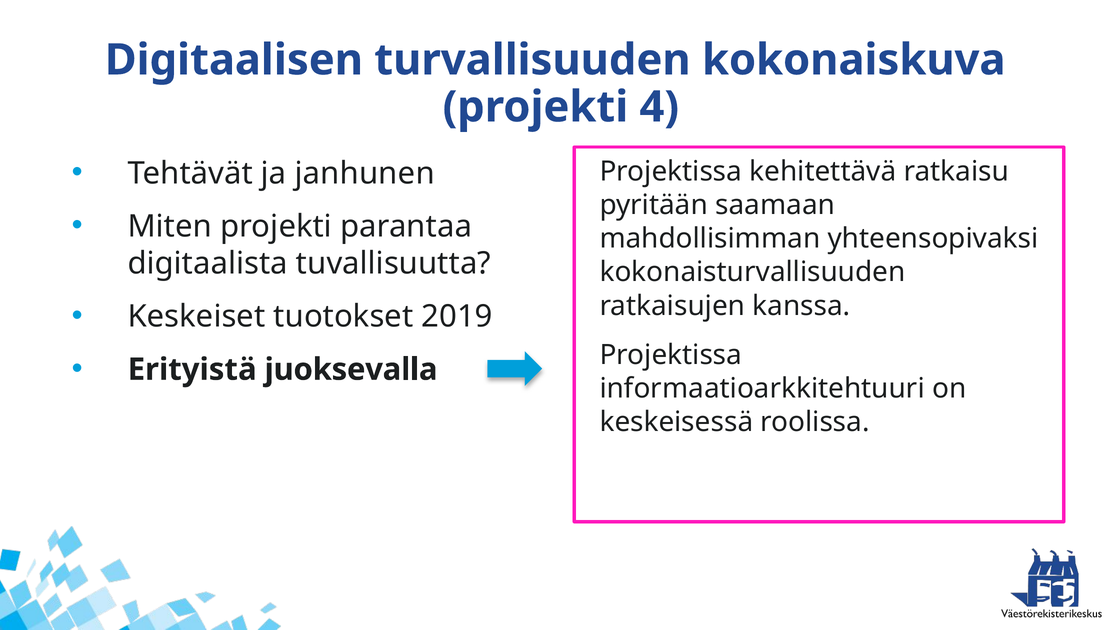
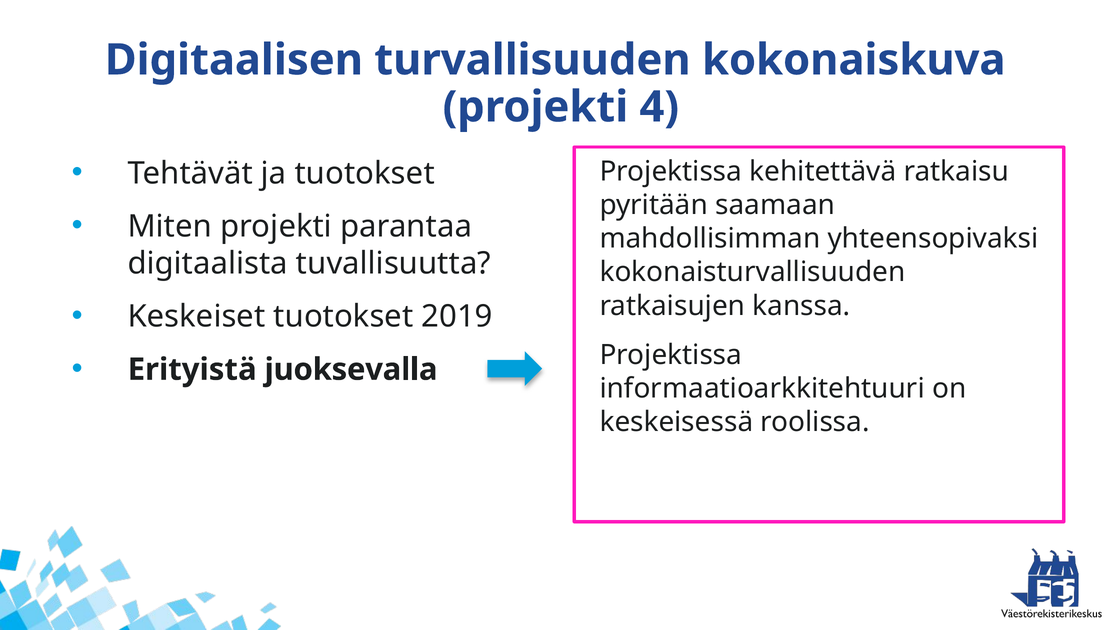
ja janhunen: janhunen -> tuotokset (365, 173)
